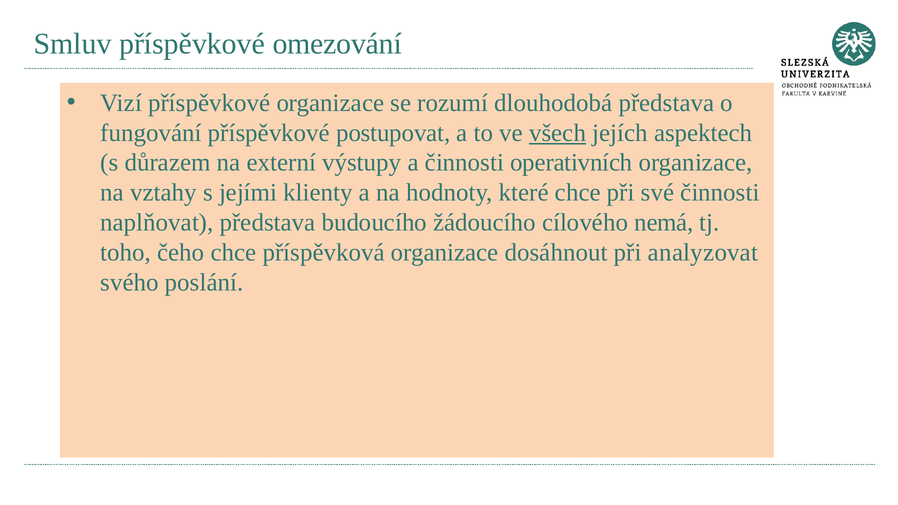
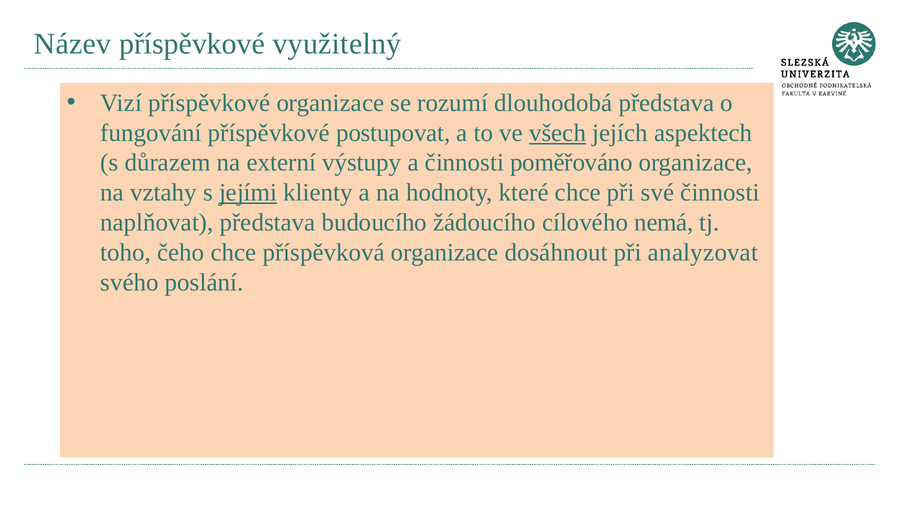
Smluv: Smluv -> Název (72, 44)
omezování: omezování -> využitelný (337, 44)
operativních: operativních -> poměřováno (571, 163)
jejími underline: none -> present (248, 193)
